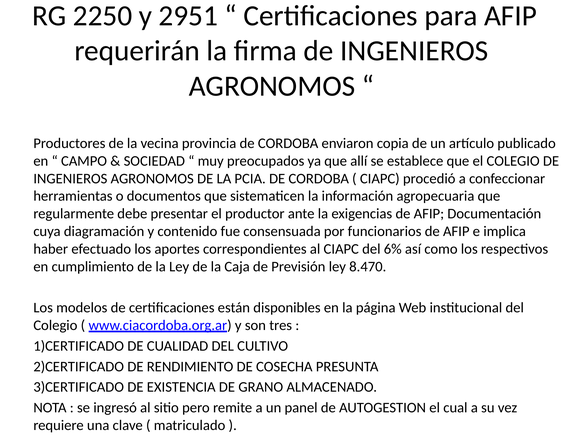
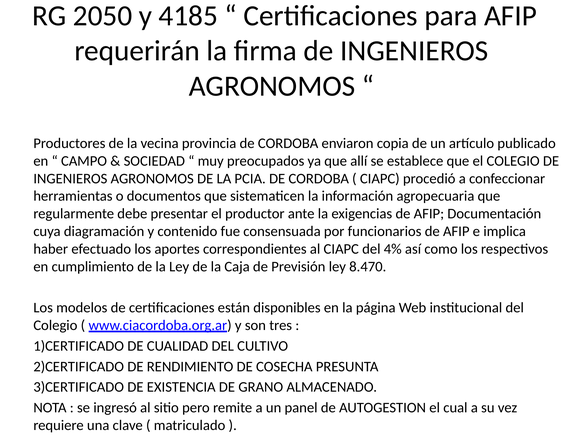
2250: 2250 -> 2050 (103, 16)
2951: 2951 -> 4185 (188, 16)
6%: 6% -> 4% (393, 249)
